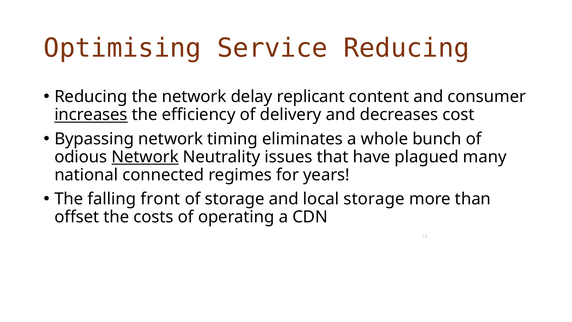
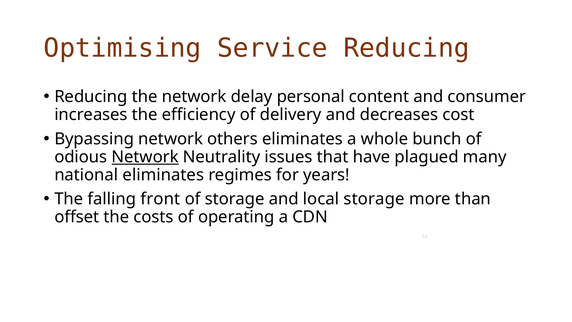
replicant: replicant -> personal (311, 97)
increases underline: present -> none (91, 115)
timing: timing -> others (233, 139)
national connected: connected -> eliminates (163, 175)
